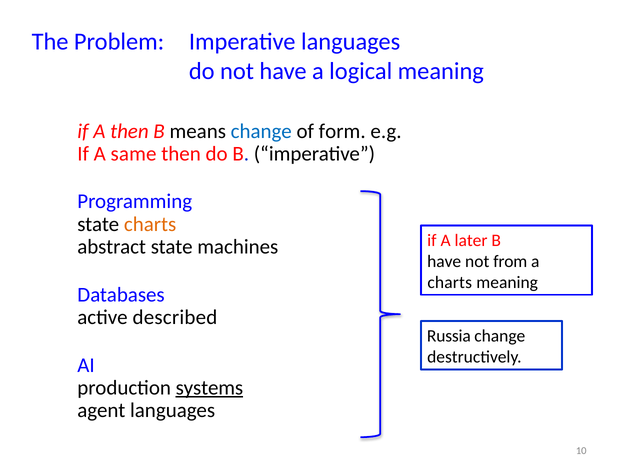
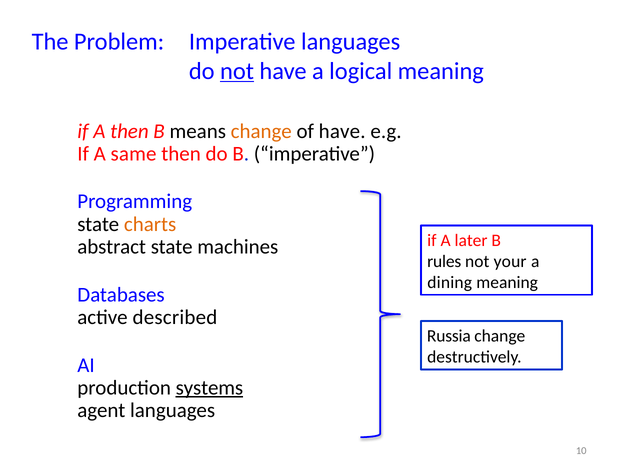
not underline: none -> present (237, 71)
change colour: blue -> orange (261, 131)
of form: form -> have (342, 131)
have: have -> rules (444, 261)
from: from -> your (510, 261)
charts: charts -> dining (450, 282)
